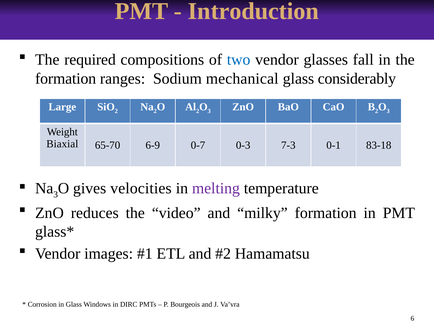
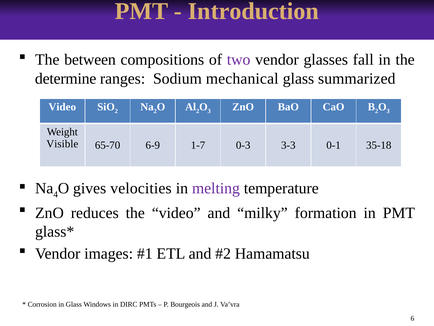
required: required -> between (90, 60)
two colour: blue -> purple (239, 60)
formation: formation -> determine (66, 78)
considerably: considerably -> summarized (357, 78)
Large: Large -> Video (62, 107)
Biaxial: Biaxial -> Visible (62, 144)
0-7: 0-7 -> 1-7 (198, 145)
7-3: 7-3 -> 3-3 (288, 145)
83-18: 83-18 -> 35-18 (379, 145)
3: 3 -> 4 (56, 194)
